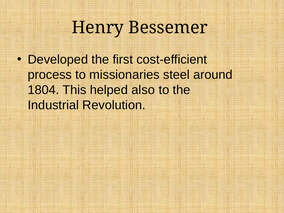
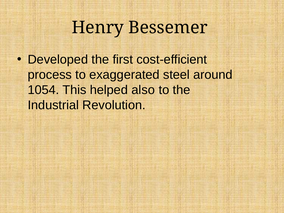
missionaries: missionaries -> exaggerated (124, 75)
1804: 1804 -> 1054 (43, 90)
